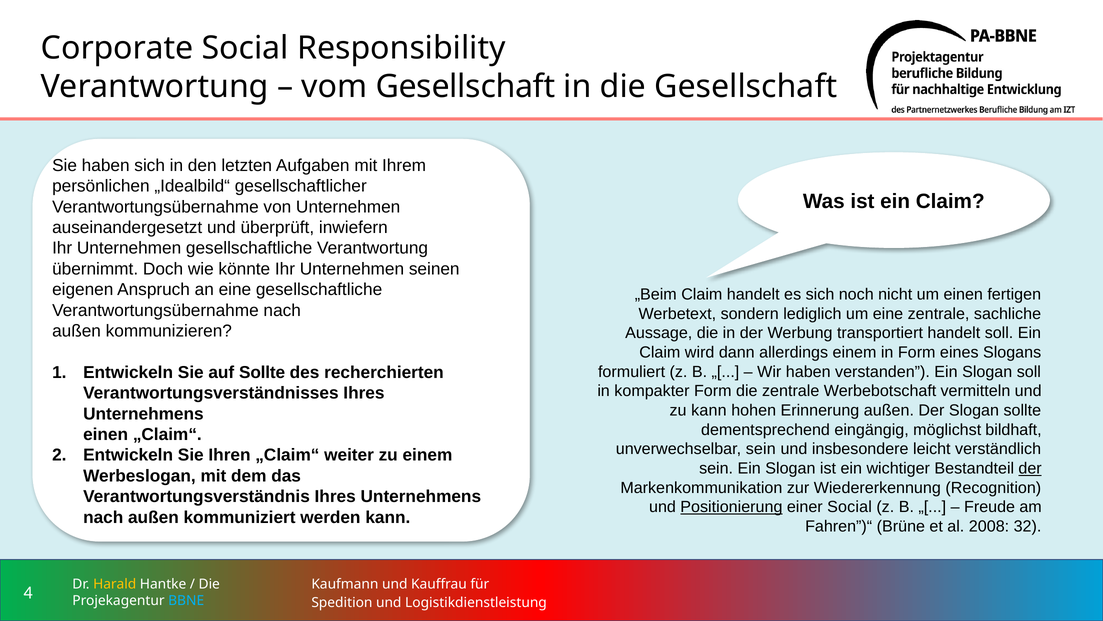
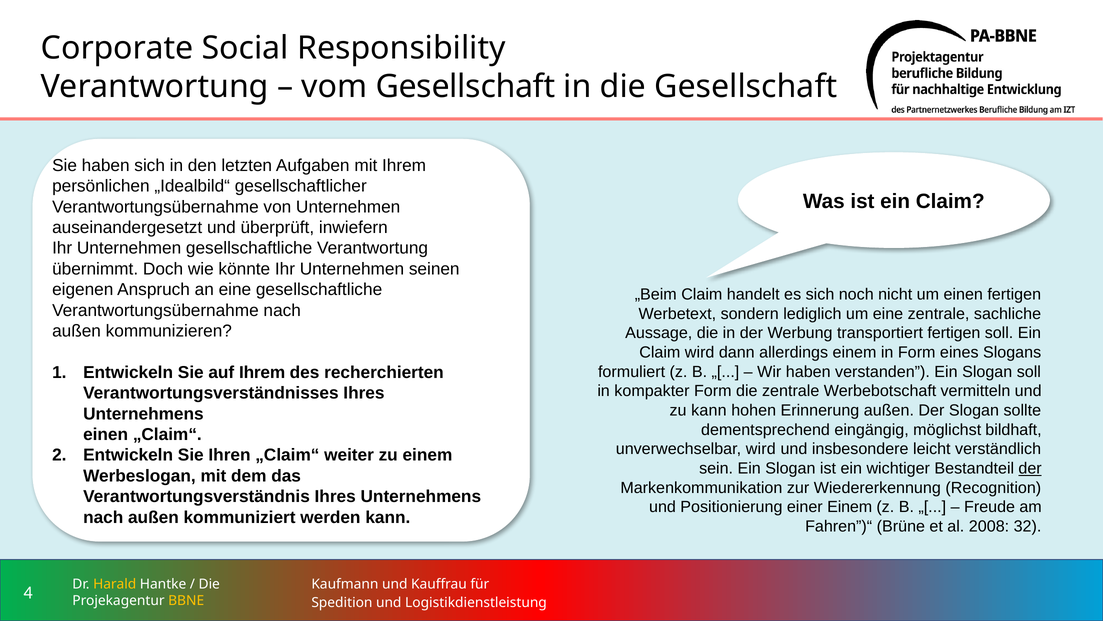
transportiert handelt: handelt -> fertigen (954, 333)
auf Sollte: Sollte -> Ihrem (262, 372)
unverwechselbar sein: sein -> wird (761, 449)
Positionierung underline: present -> none (731, 507)
einer Social: Social -> Einem (850, 507)
BBNE colour: light blue -> yellow (186, 600)
